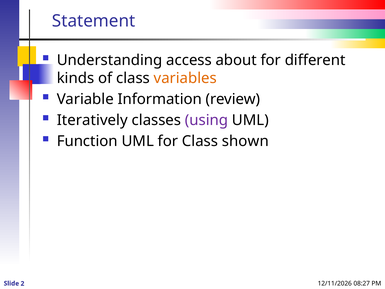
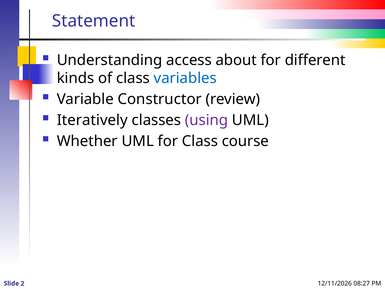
variables colour: orange -> blue (185, 78)
Information: Information -> Constructor (160, 99)
Function: Function -> Whether (87, 141)
shown: shown -> course (245, 141)
